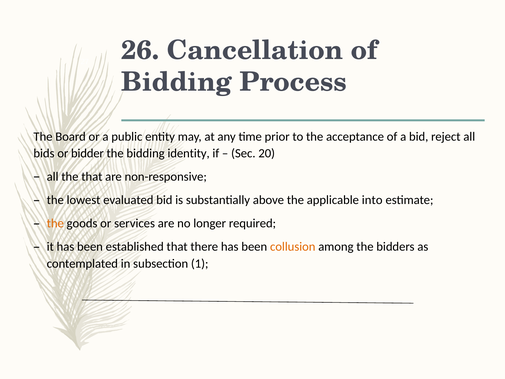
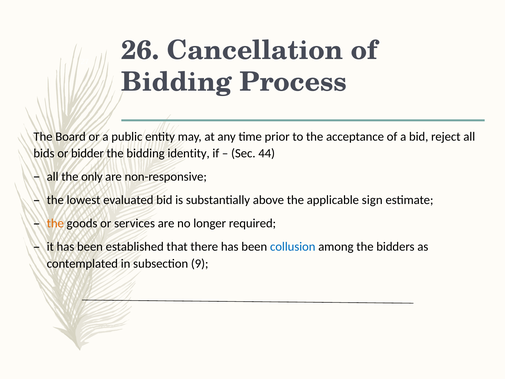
20: 20 -> 44 (267, 153)
the that: that -> only (92, 177)
into: into -> sign (372, 200)
collusion colour: orange -> blue (293, 247)
1: 1 -> 9 (200, 263)
